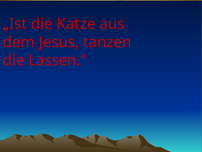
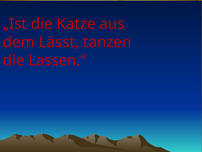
Jesus: Jesus -> Lässt (59, 42)
